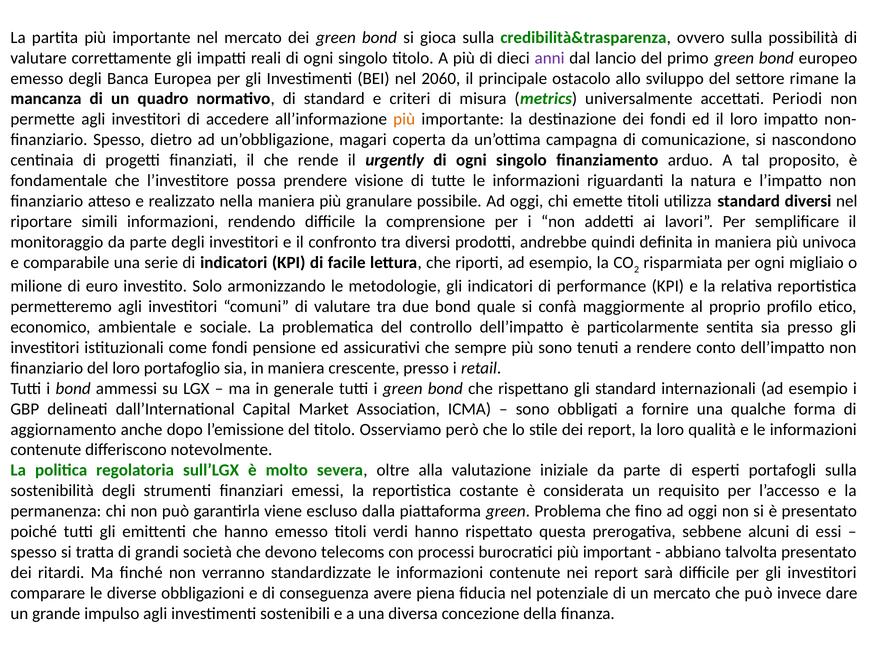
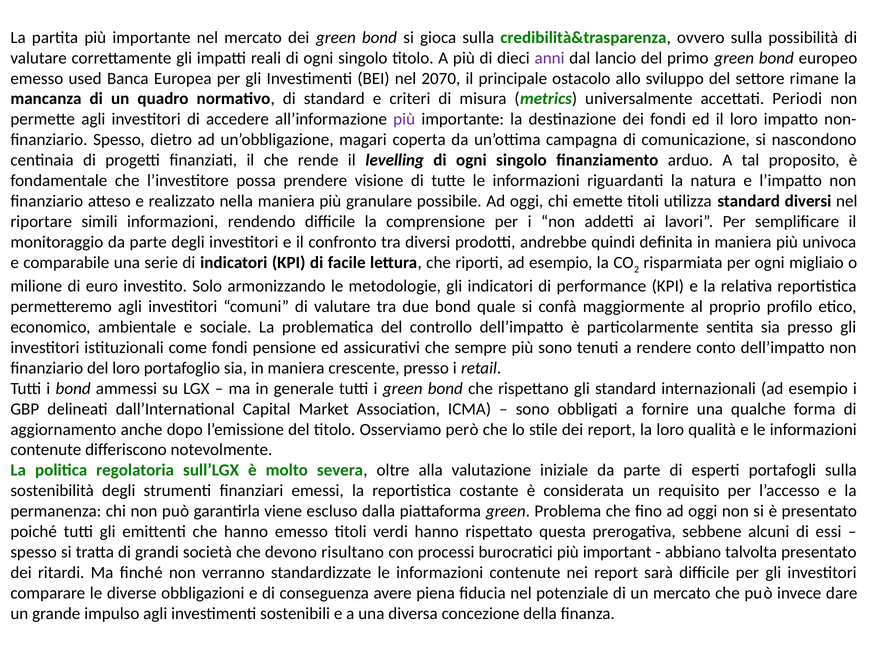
emesso degli: degli -> used (85, 78)
2060: 2060 -> 2070 (441, 78)
più colour: orange -> purple (404, 119)
urgently: urgently -> levelling (395, 160)
telecoms: telecoms -> risultano (353, 552)
